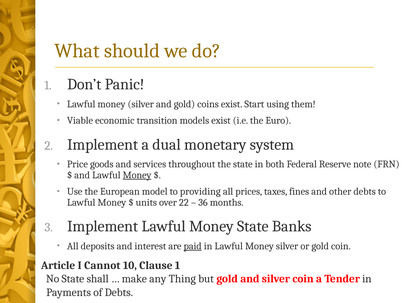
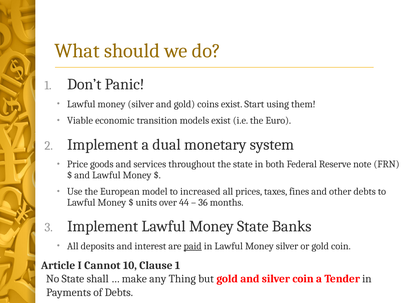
Money underline: present -> none (137, 175)
providing: providing -> increased (200, 192)
22: 22 -> 44 (184, 202)
